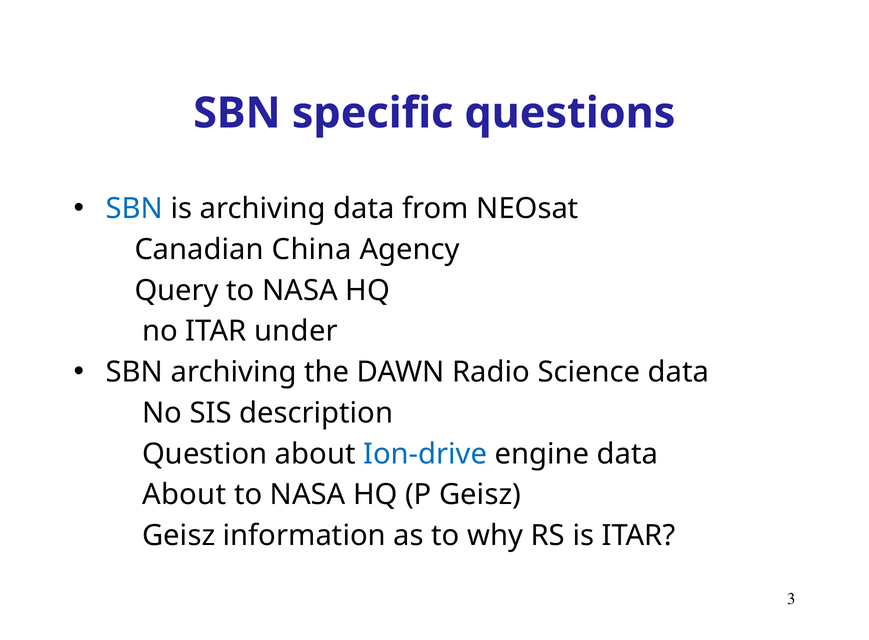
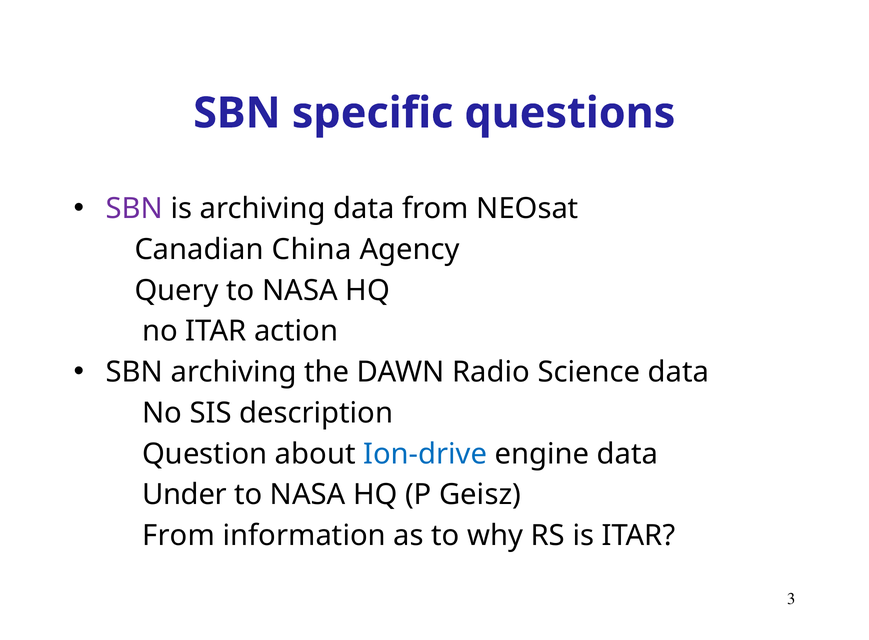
SBN colour: blue -> purple (135, 209)
under: under -> action (296, 332)
About: About -> Under (184, 495)
Geisz: Geisz -> From (179, 536)
